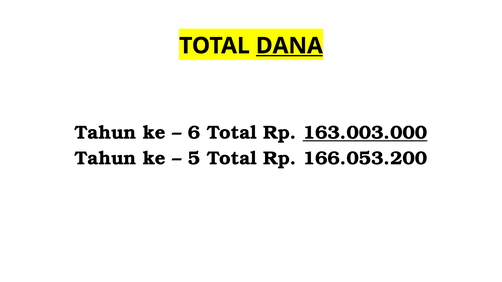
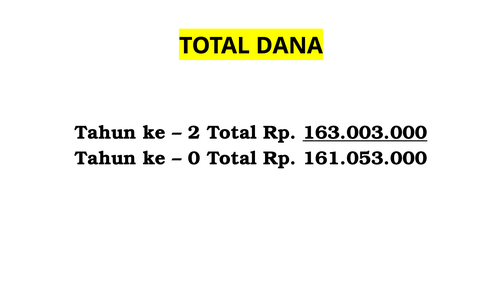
DANA underline: present -> none (289, 46)
6: 6 -> 2 (194, 133)
5: 5 -> 0 (194, 158)
166.053.200: 166.053.200 -> 161.053.000 (365, 158)
